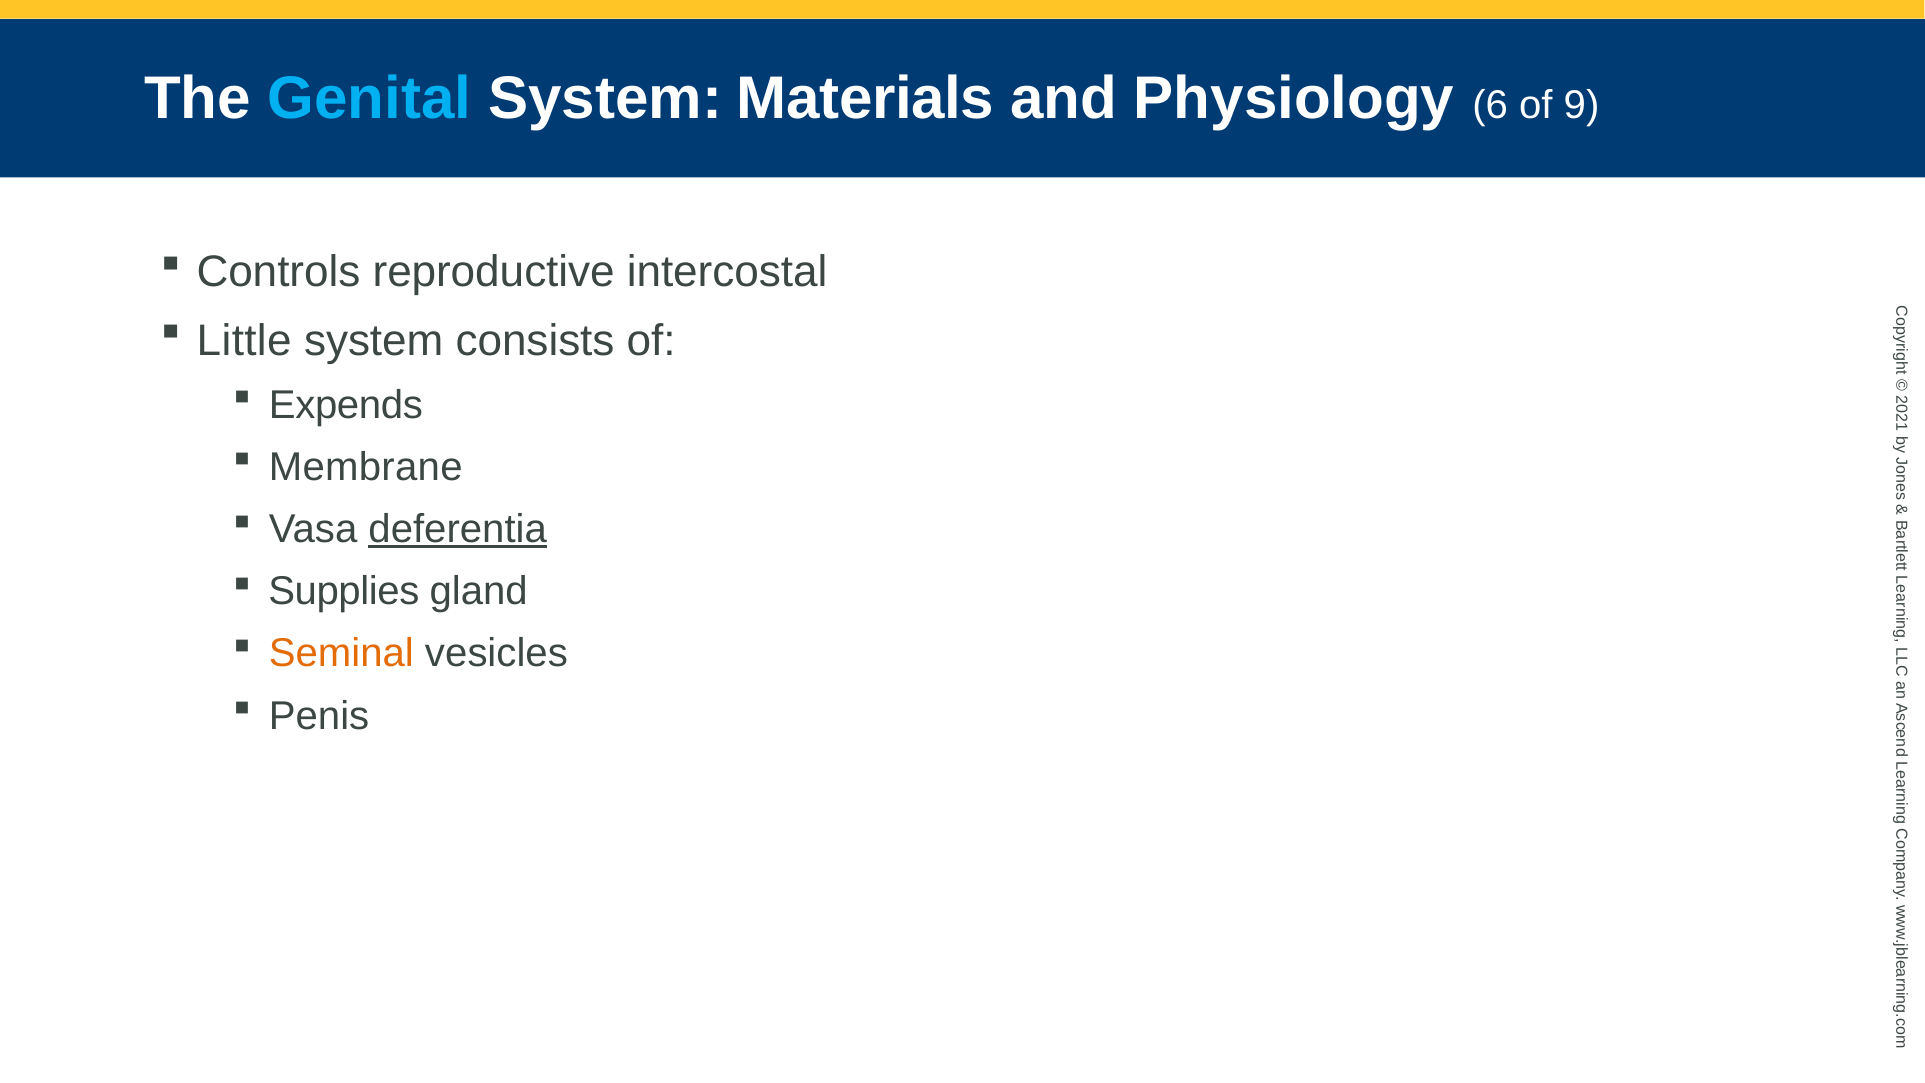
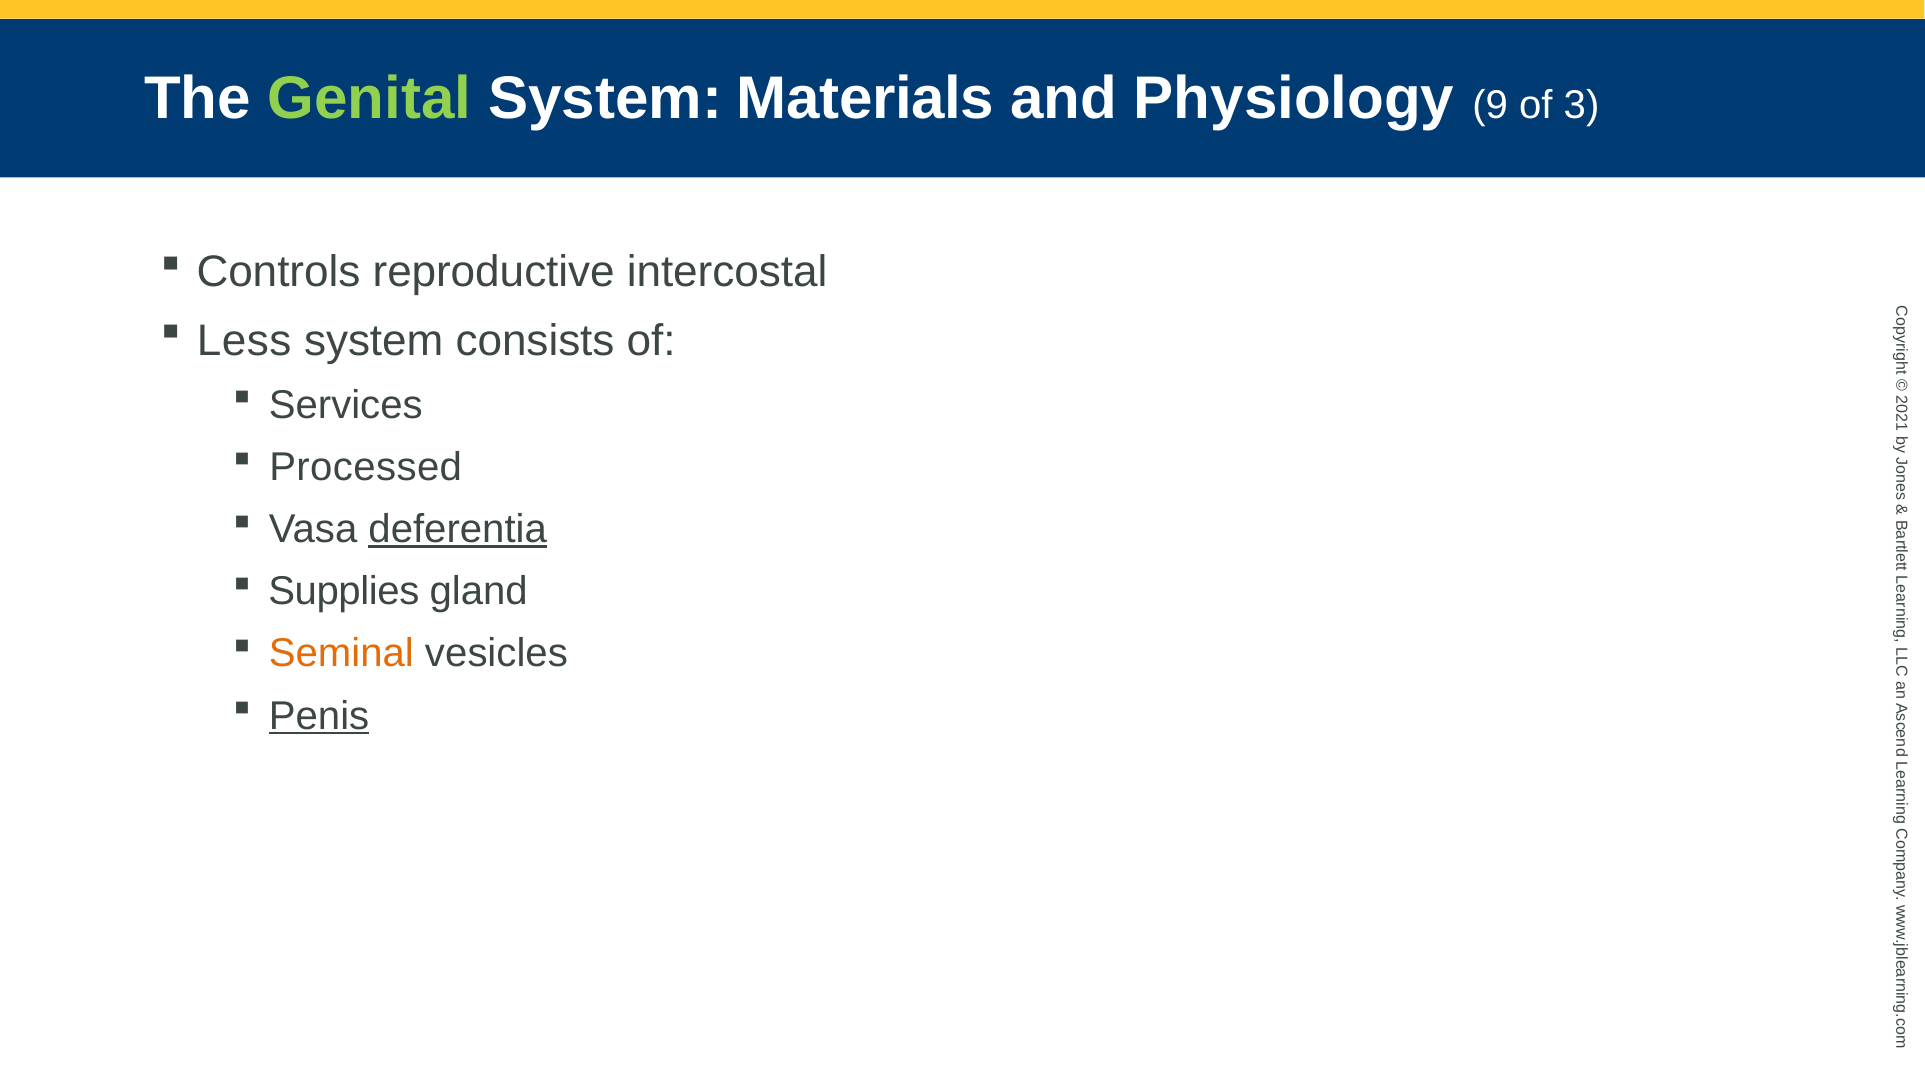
Genital colour: light blue -> light green (370, 99)
6: 6 -> 9 (1490, 105)
9: 9 -> 3 (1582, 105)
Little: Little -> Less (244, 341)
Expends: Expends -> Services (346, 405)
Membrane: Membrane -> Processed (366, 467)
Penis underline: none -> present (319, 716)
